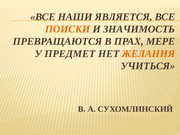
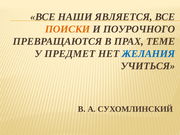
ЗНАЧИМОСТЬ: ЗНАЧИМОСТЬ -> ПОУРОЧНОГО (139, 29)
МЕРЕ: МЕРЕ -> ТЕМЕ (161, 41)
ЖЕЛАНИЯ colour: orange -> blue (148, 54)
